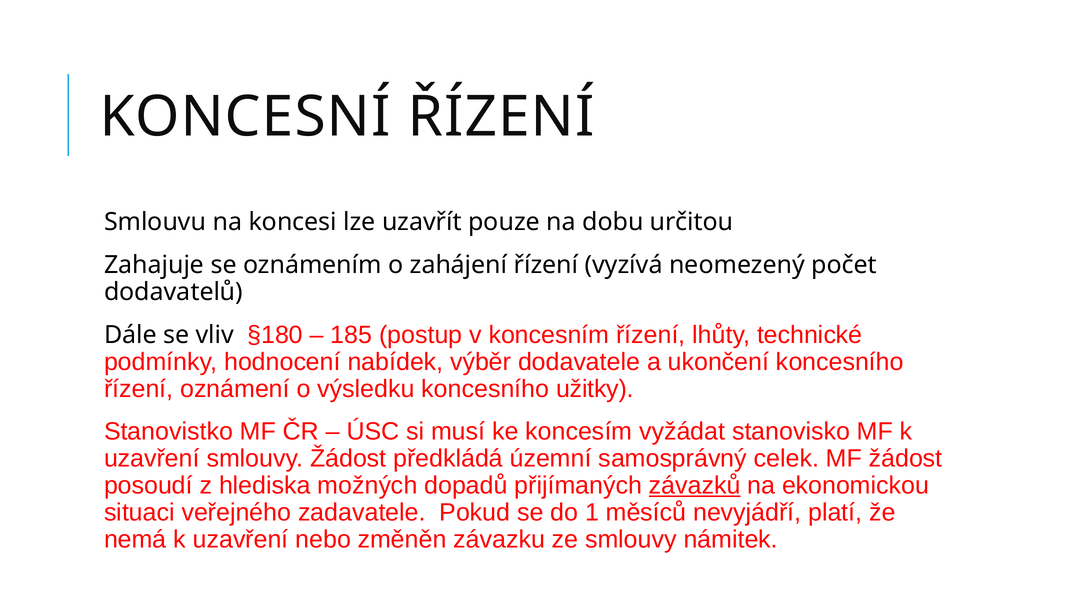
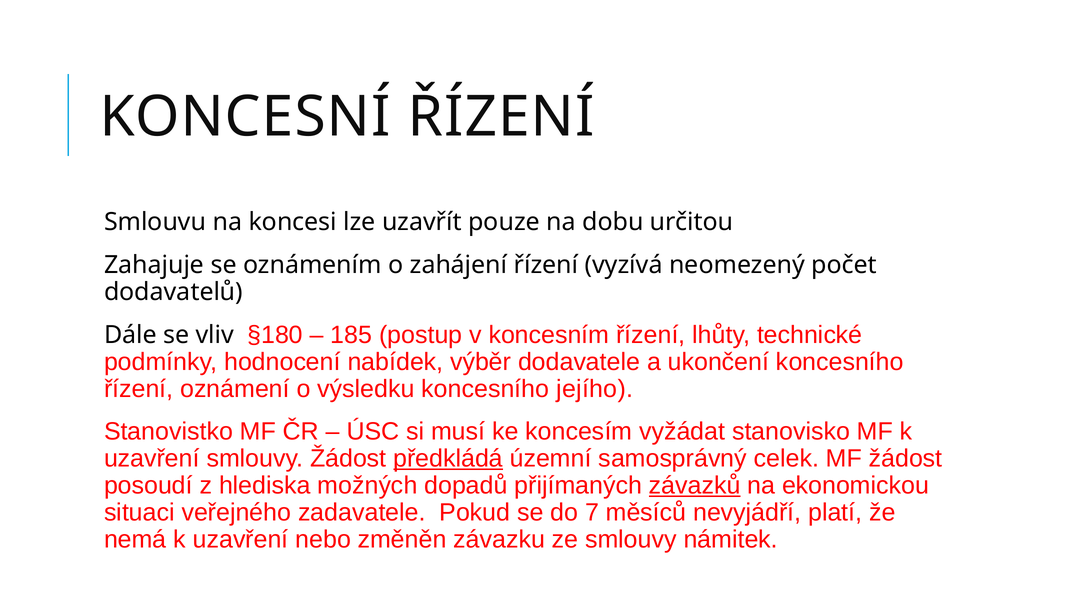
užitky: užitky -> jejího (595, 389)
předkládá underline: none -> present (448, 459)
1: 1 -> 7 (592, 513)
